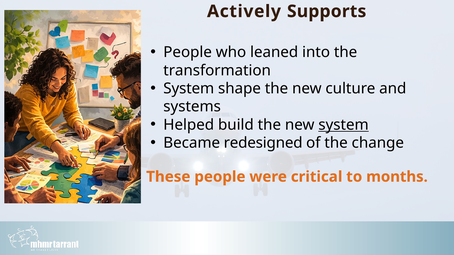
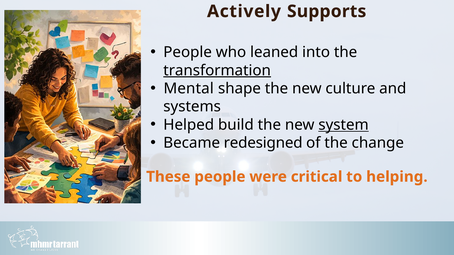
transformation underline: none -> present (217, 71)
System: System -> Mental (189, 89)
months: months -> helping (397, 177)
